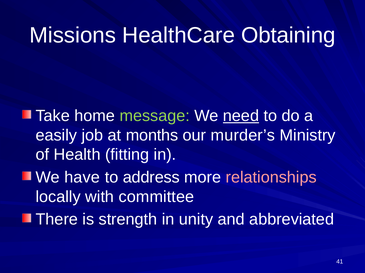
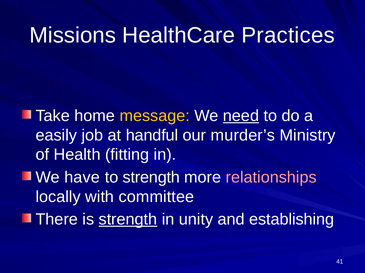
Obtaining: Obtaining -> Practices (288, 35)
message colour: light green -> yellow (155, 116)
months: months -> handful (152, 136)
to address: address -> strength (151, 178)
strength underline: none -> present (128, 220)
abbreviated: abbreviated -> establishing (292, 220)
